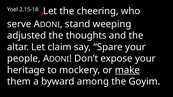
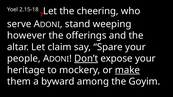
adjusted: adjusted -> however (27, 36)
thoughts: thoughts -> offerings (86, 36)
Don’t underline: none -> present (86, 59)
